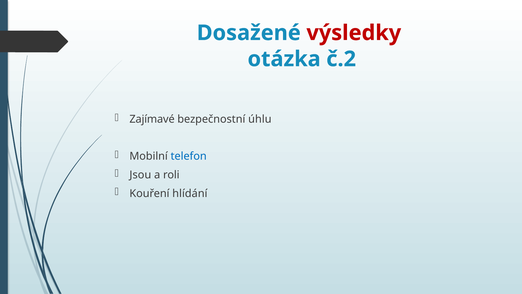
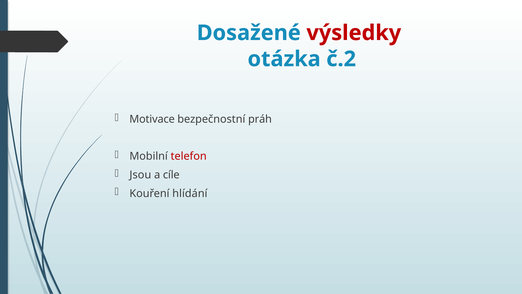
Zajímavé: Zajímavé -> Motivace (152, 119)
úhlu: úhlu -> práh (260, 119)
telefon colour: blue -> red (189, 156)
roli: roli -> cíle (171, 175)
